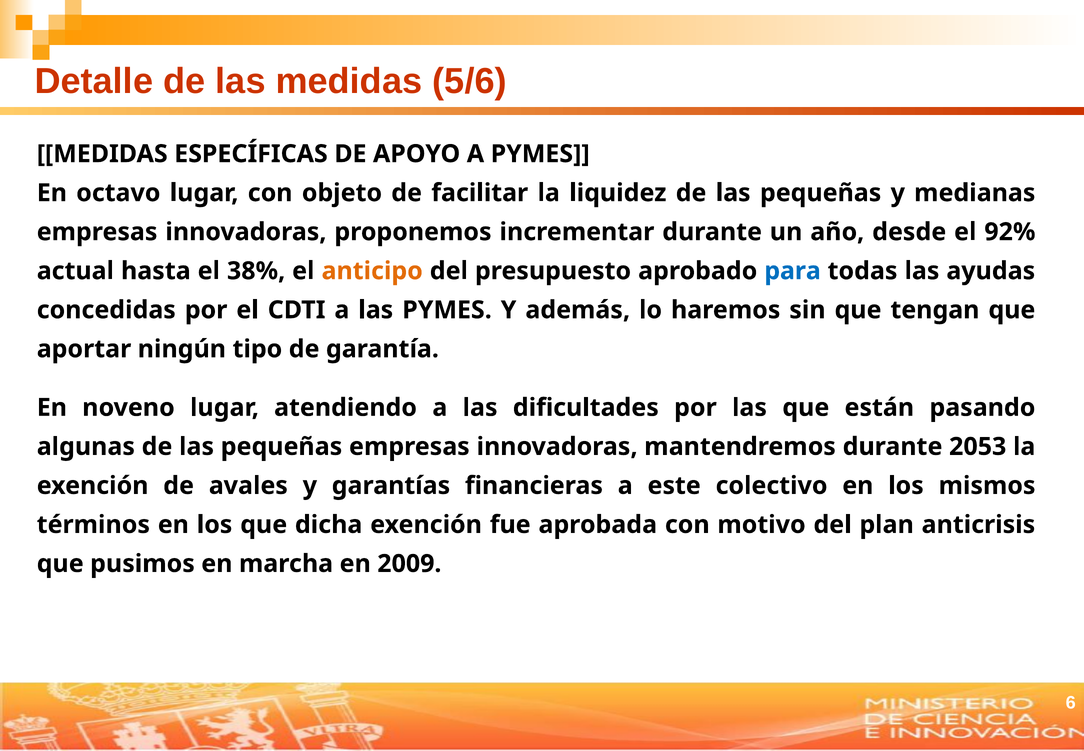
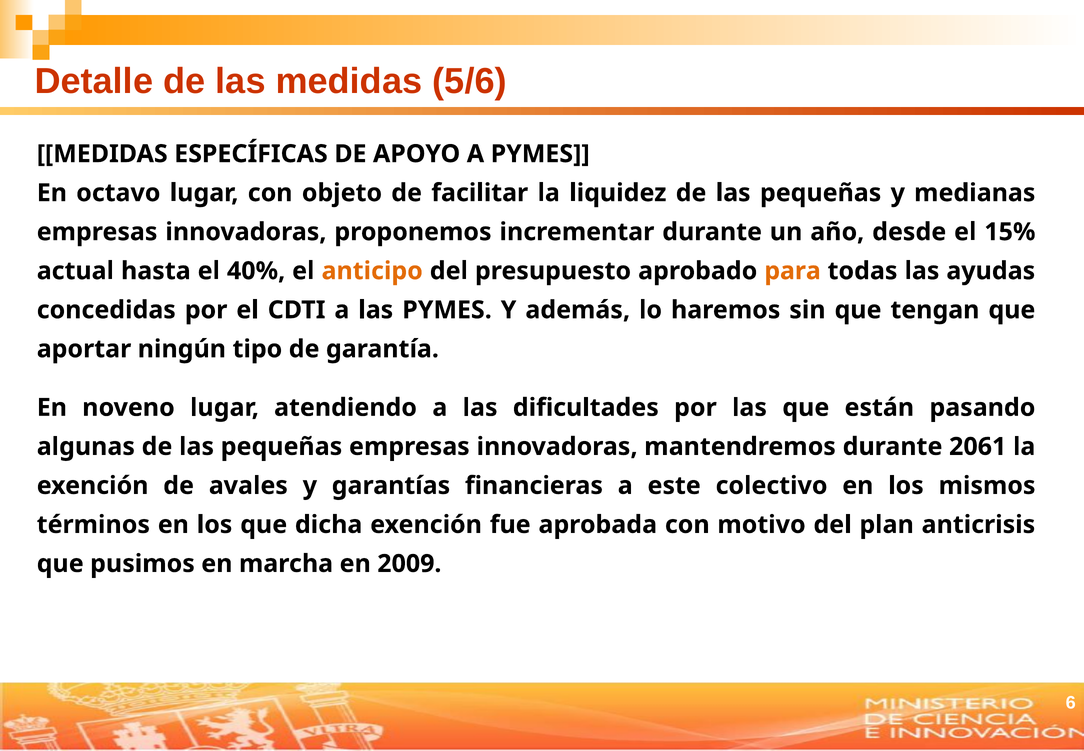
92%: 92% -> 15% (1010, 232)
38%: 38% -> 40% (256, 271)
para colour: blue -> orange (793, 271)
2053: 2053 -> 2061 (978, 446)
